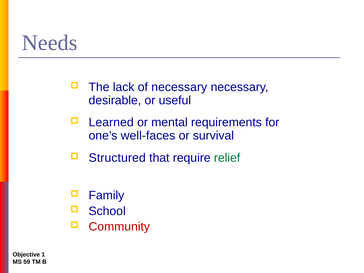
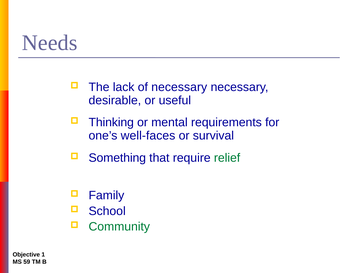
Learned: Learned -> Thinking (111, 122)
Structured: Structured -> Something (117, 158)
Community colour: red -> green (119, 227)
